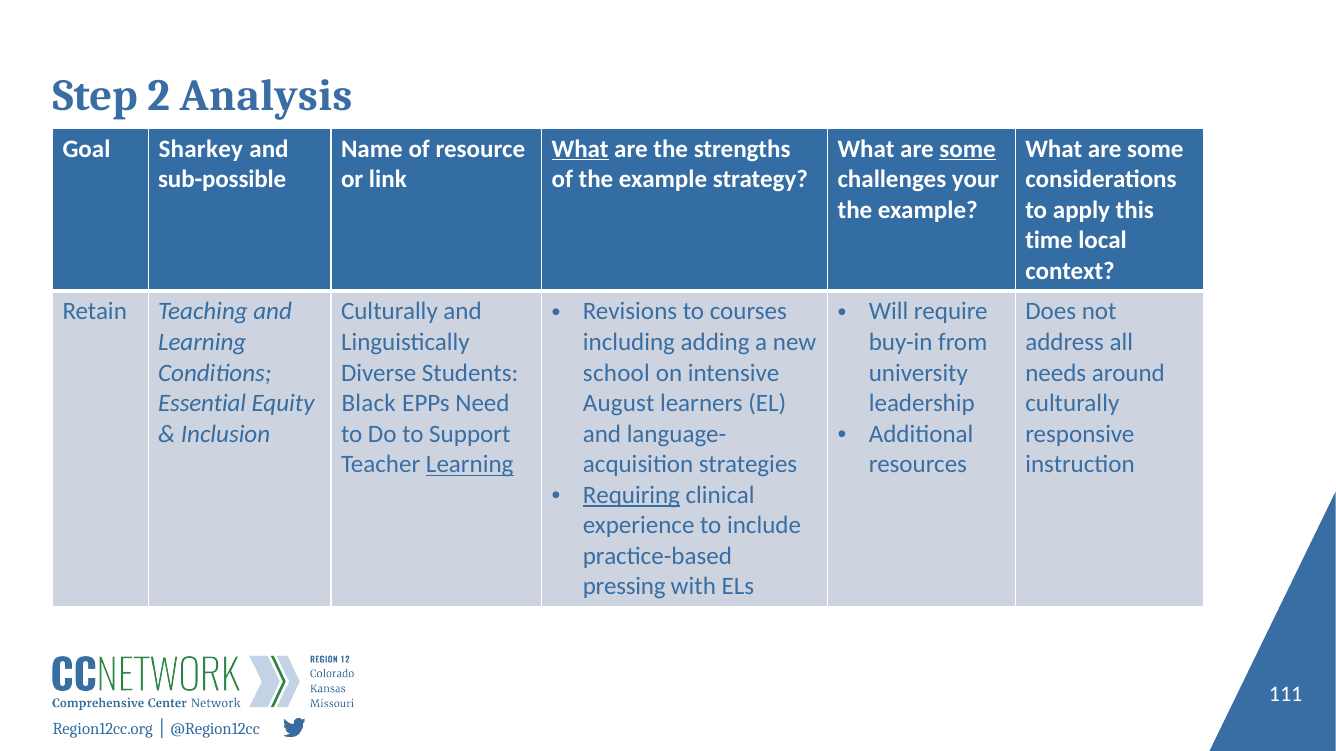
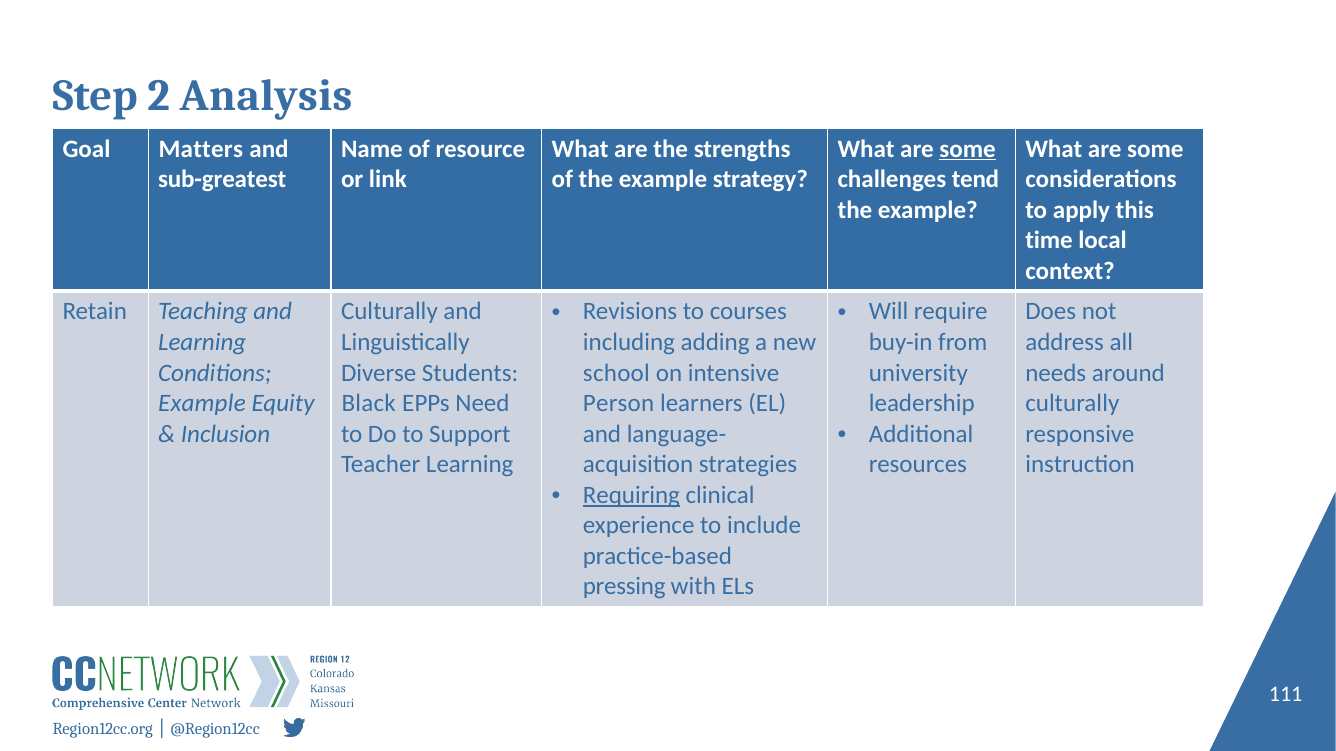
Sharkey: Sharkey -> Matters (201, 149)
What underline: present -> none (580, 149)
sub-possible: sub-possible -> sub-greatest (222, 180)
your: your -> tend (975, 180)
Essential: Essential -> Example (202, 404)
August: August -> Person (619, 404)
Learning underline: present -> none (470, 465)
